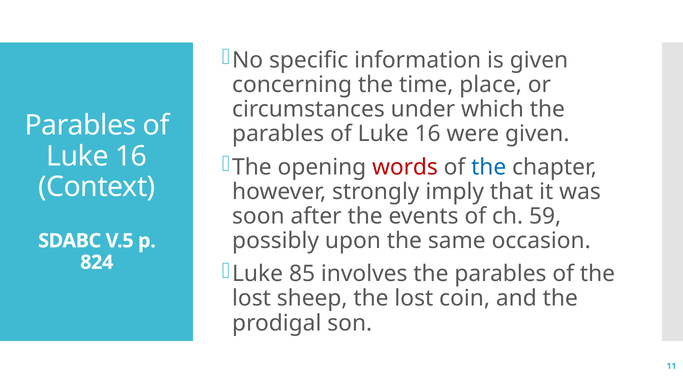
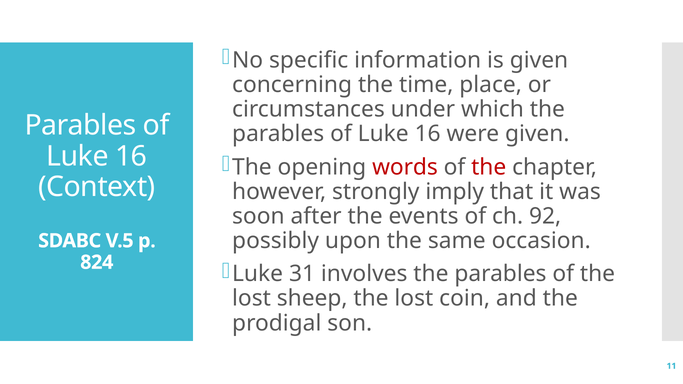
the colour: blue -> red (489, 167)
59: 59 -> 92 (545, 216)
85: 85 -> 31 (302, 274)
